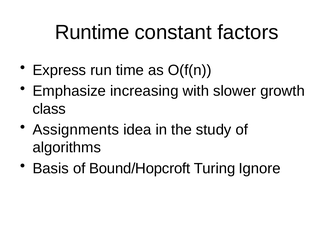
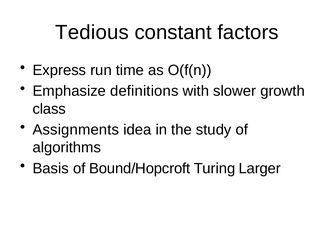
Runtime: Runtime -> Tedious (92, 32)
increasing: increasing -> definitions (144, 91)
Ignore: Ignore -> Larger (260, 168)
